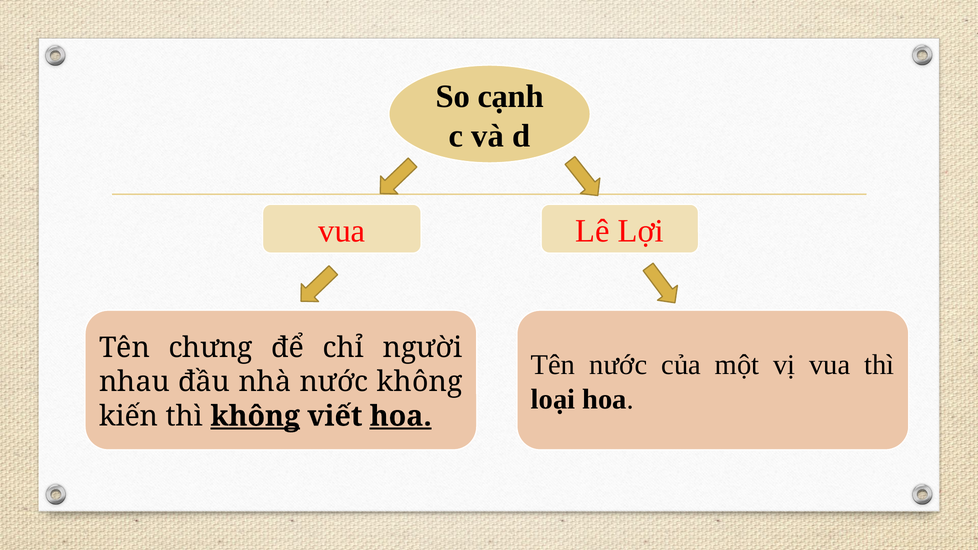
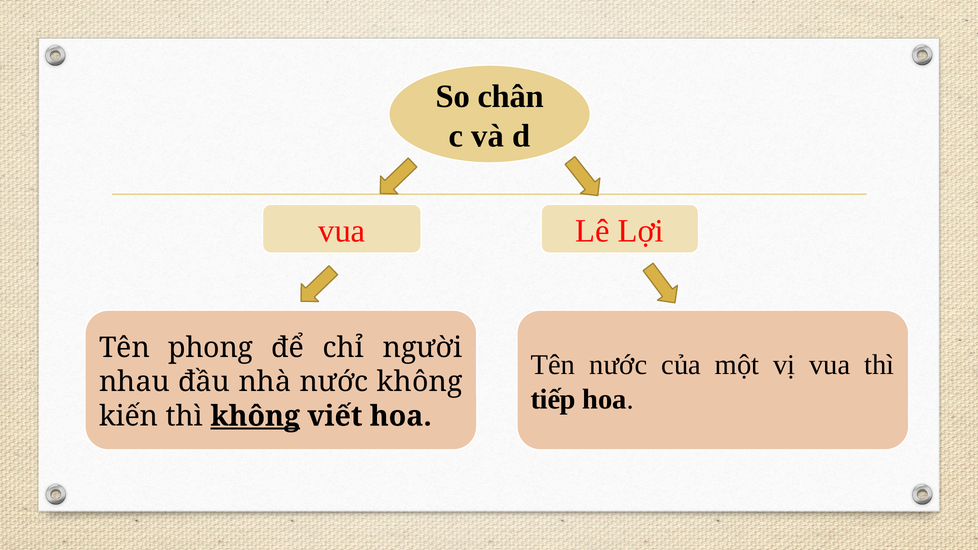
cạnh: cạnh -> chân (511, 97)
chưng: chưng -> phong (211, 348)
loại: loại -> tiếp (553, 399)
hoa underline: present -> none (401, 416)
